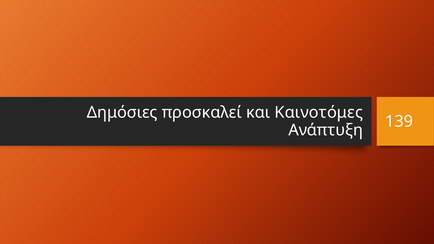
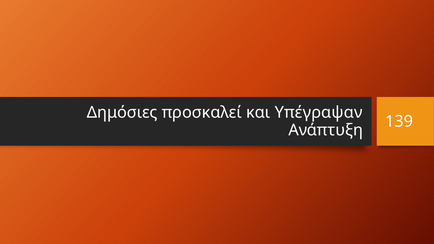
Καινοτόμες: Καινοτόμες -> Υπέγραψαν (319, 113)
